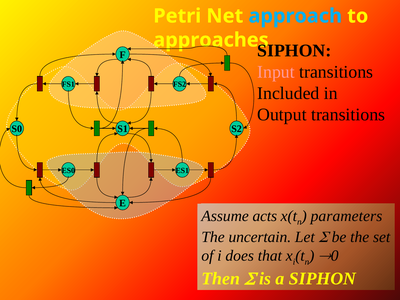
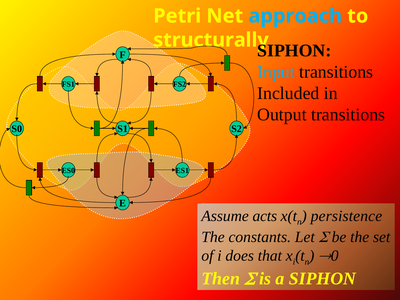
approaches: approaches -> structurally (211, 40)
Input colour: pink -> light blue (276, 72)
parameters: parameters -> persistence (346, 216)
uncertain: uncertain -> constants (260, 237)
